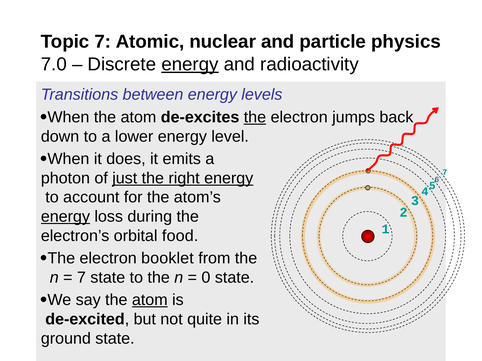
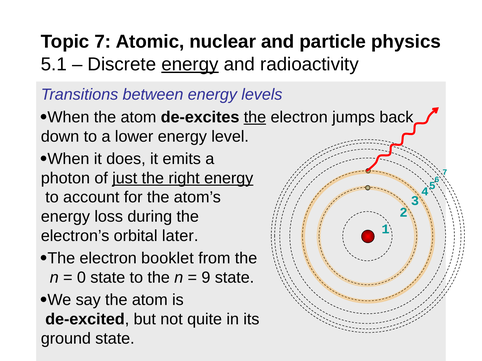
7.0: 7.0 -> 5.1 (54, 64)
energy underline: present -> none (65, 217)
food: food -> later (180, 236)
7: 7 -> 0 (81, 278)
0: 0 -> 9 (206, 278)
atom underline: present -> none (150, 300)
